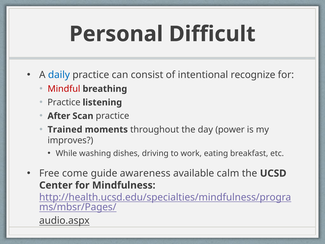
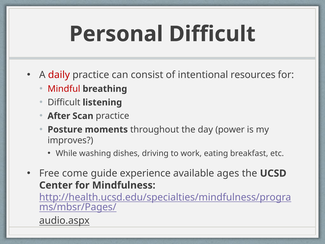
daily colour: blue -> red (59, 75)
recognize: recognize -> resources (253, 75)
Practice: Practice -> Difficult (64, 102)
Trained: Trained -> Posture (65, 129)
awareness: awareness -> experience (145, 173)
calm: calm -> ages (228, 173)
